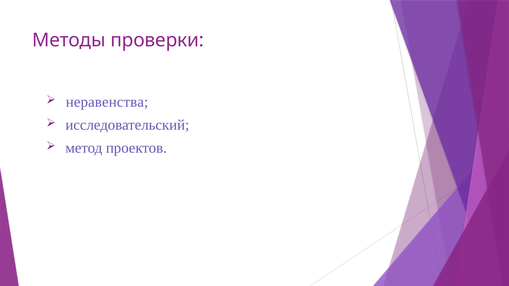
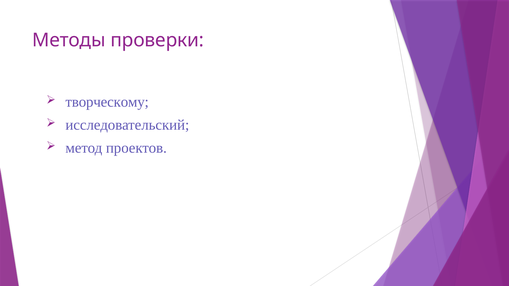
неравенства: неравенства -> творческому (107, 102)
